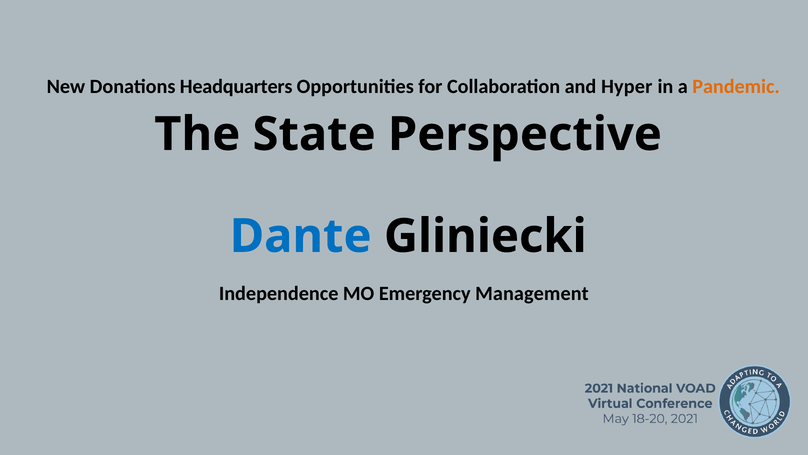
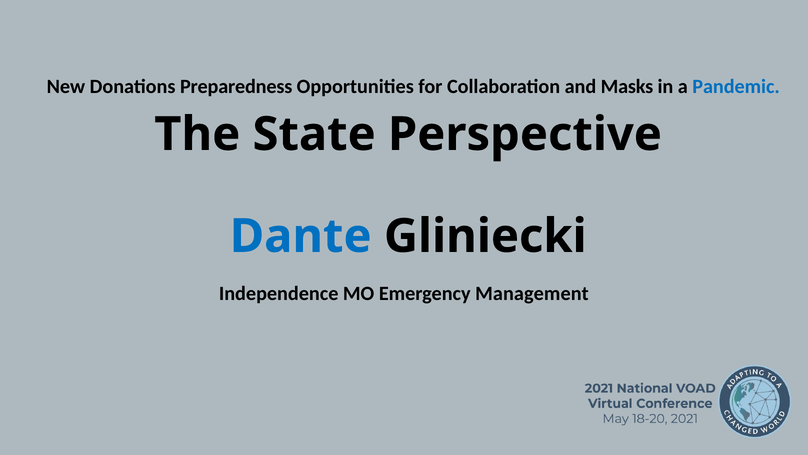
Headquarters: Headquarters -> Preparedness (236, 86)
Hyper: Hyper -> Masks (627, 86)
Pandemic colour: orange -> blue (736, 86)
